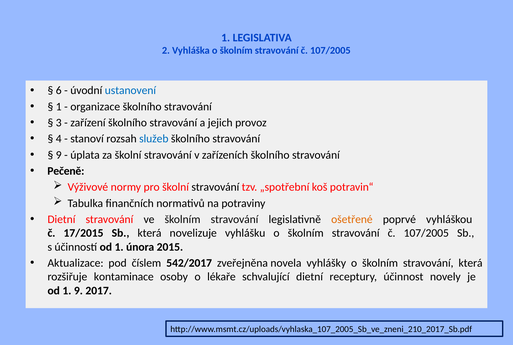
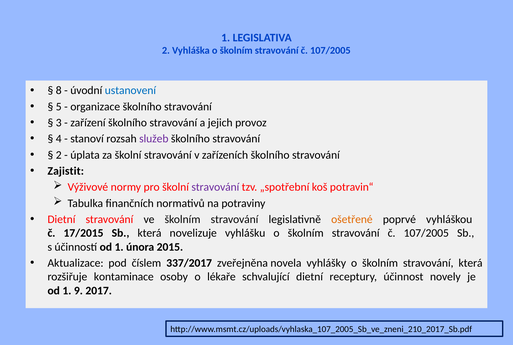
6: 6 -> 8 (59, 91)
1: 1 -> 5 (59, 107)
služeb colour: blue -> purple (154, 139)
9: 9 -> 2 (59, 155)
Pečeně: Pečeně -> Zajistit (66, 171)
stravování colour: black -> purple (215, 187)
542/2017: 542/2017 -> 337/2017 (189, 263)
